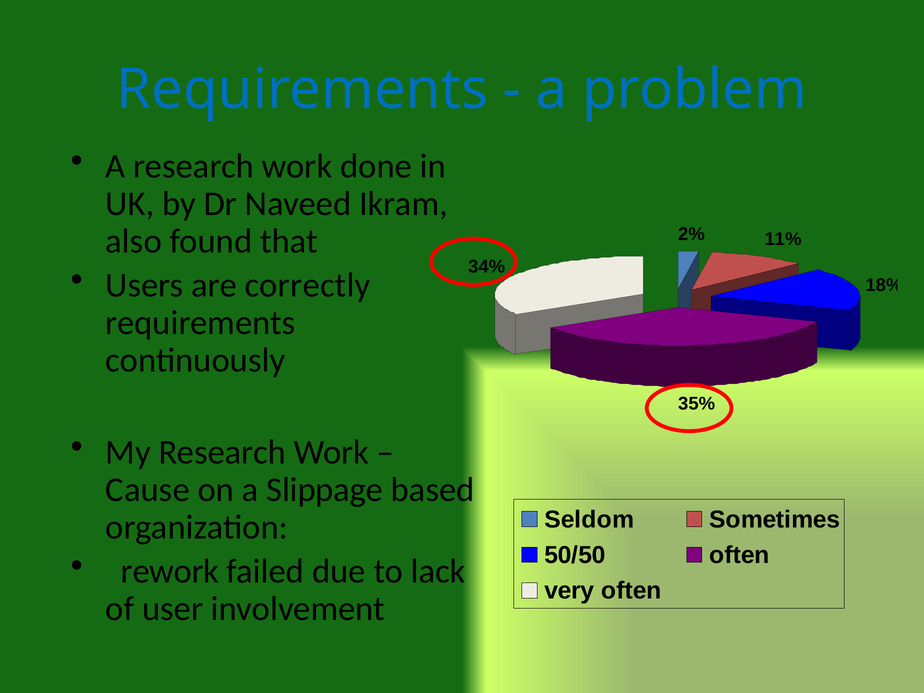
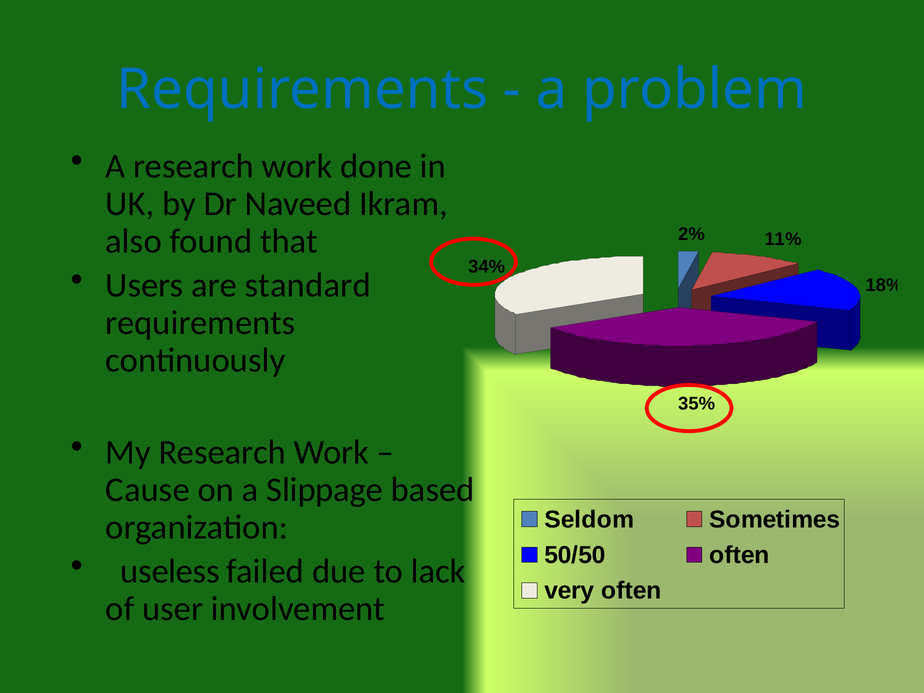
correctly: correctly -> standard (308, 285)
rework: rework -> useless (170, 571)
